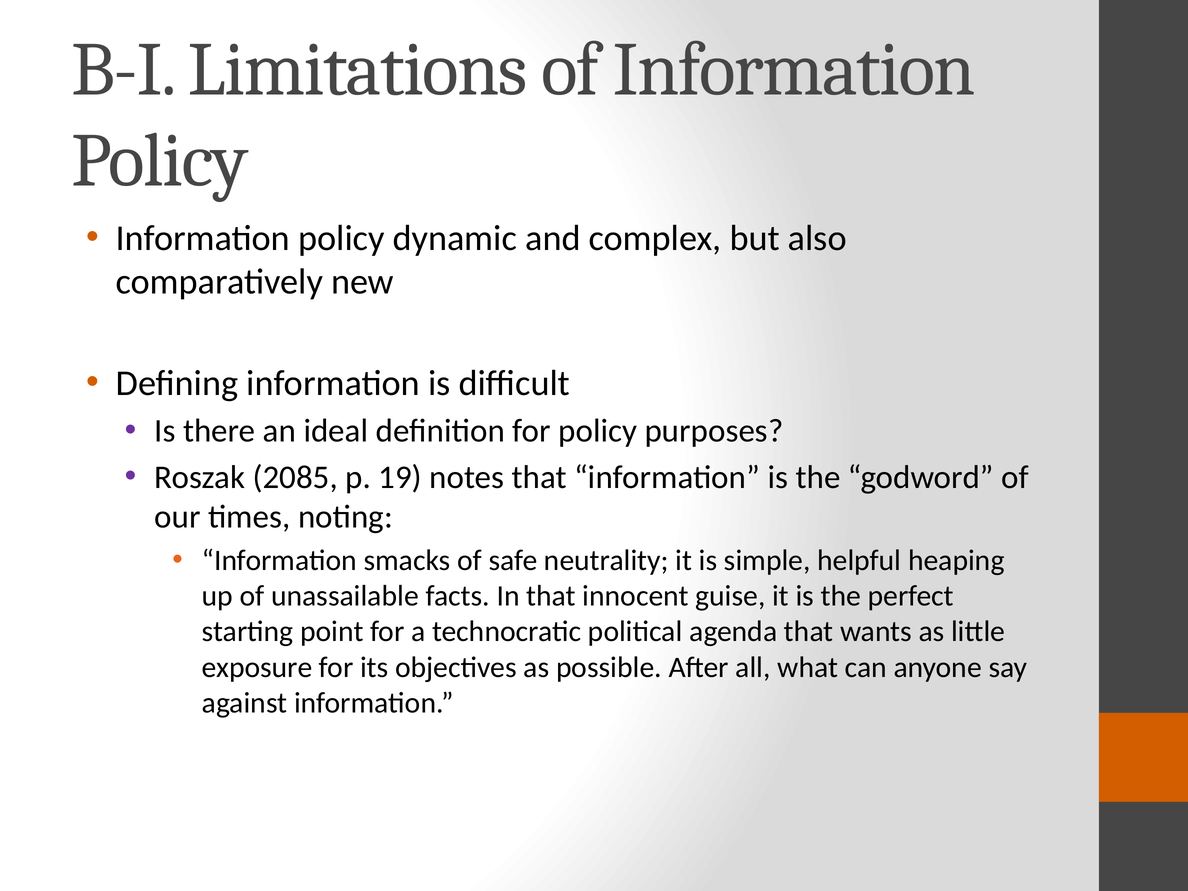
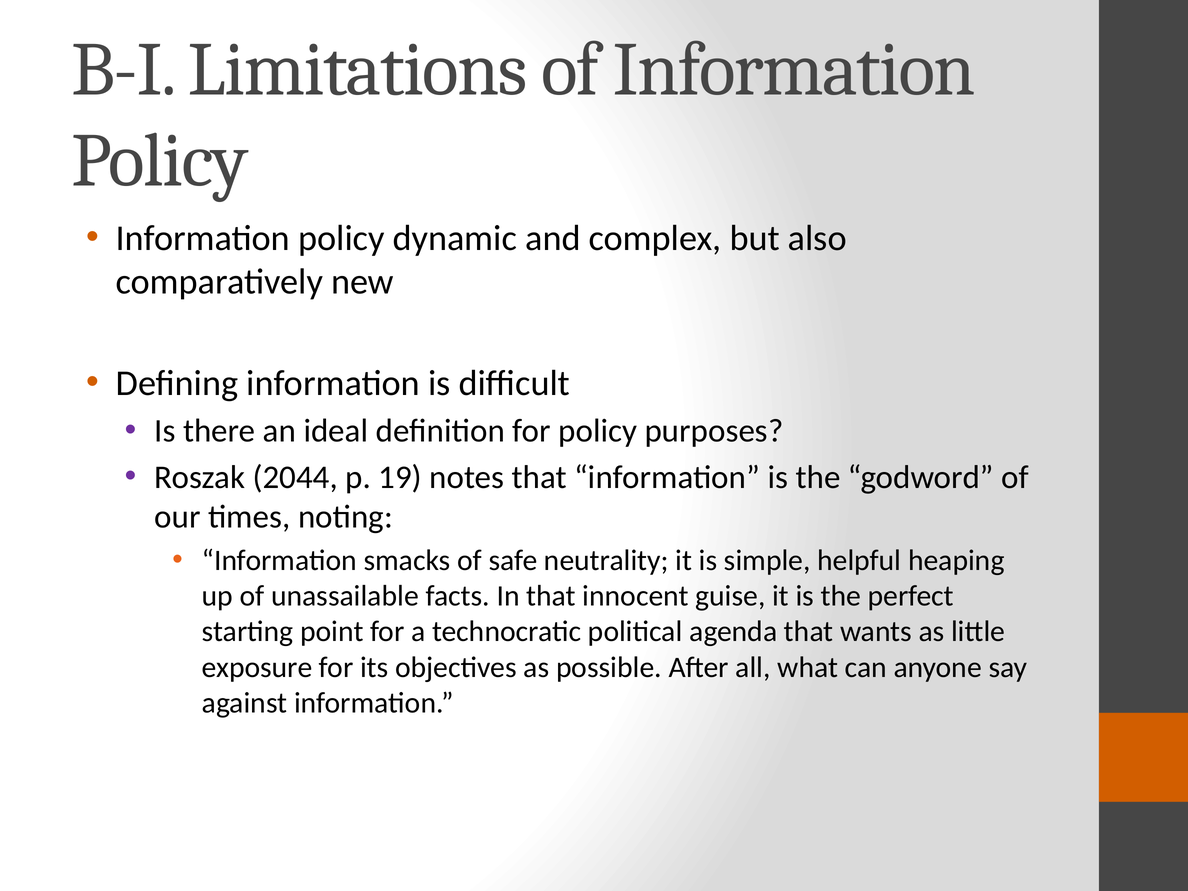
2085: 2085 -> 2044 (295, 477)
